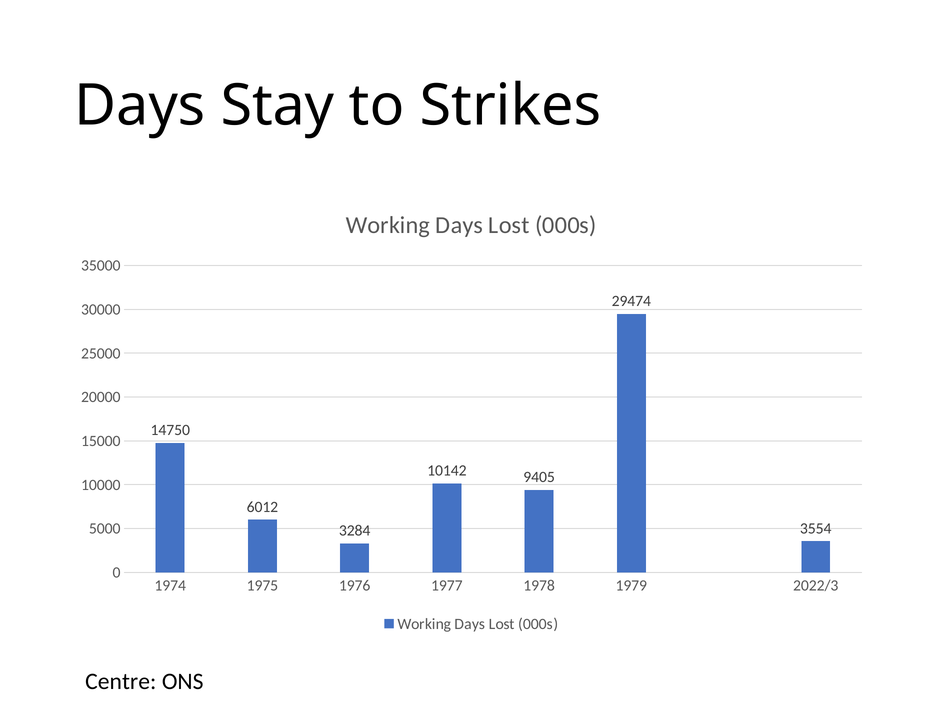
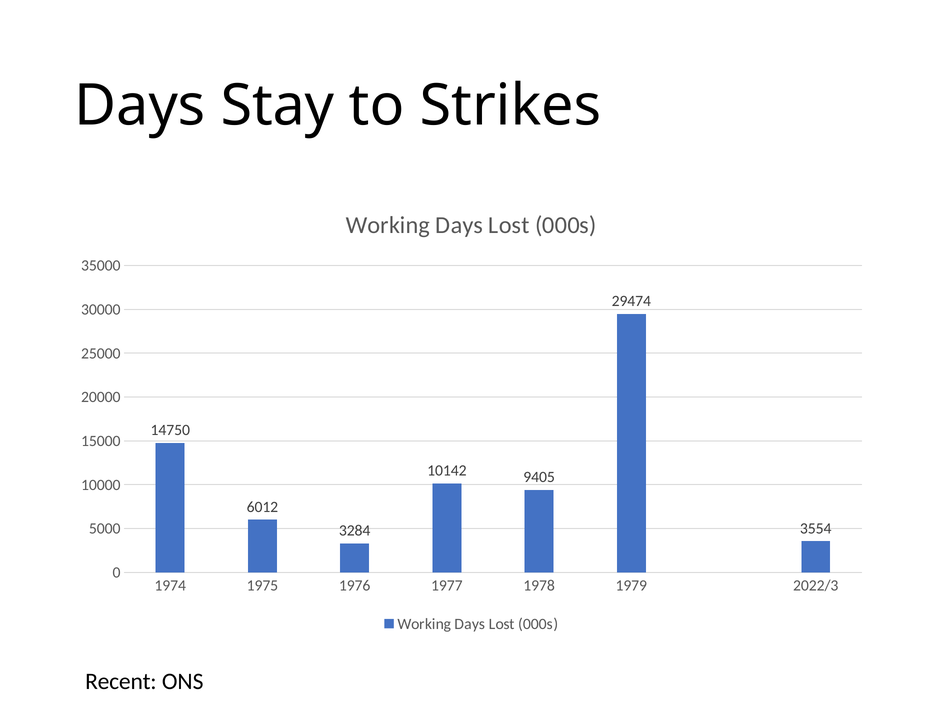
Centre: Centre -> Recent (121, 682)
